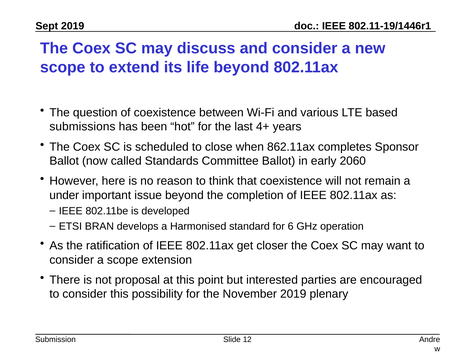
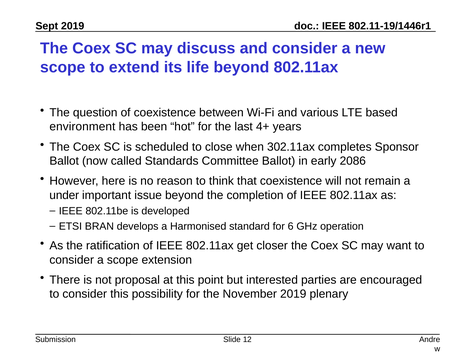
submissions: submissions -> environment (82, 126)
862.11ax: 862.11ax -> 302.11ax (291, 146)
2060: 2060 -> 2086 (353, 161)
